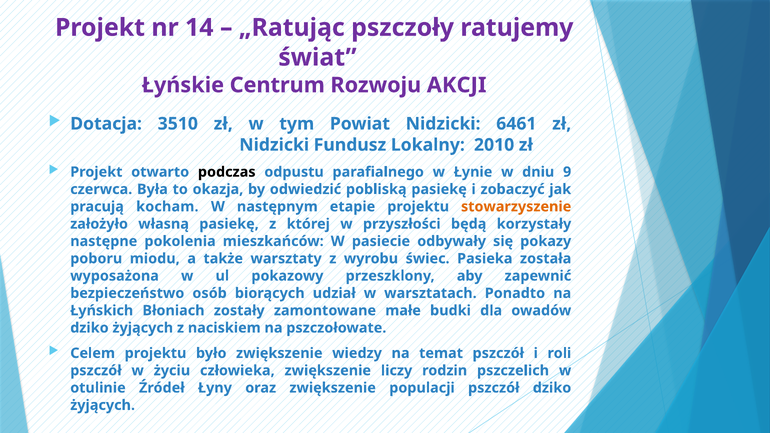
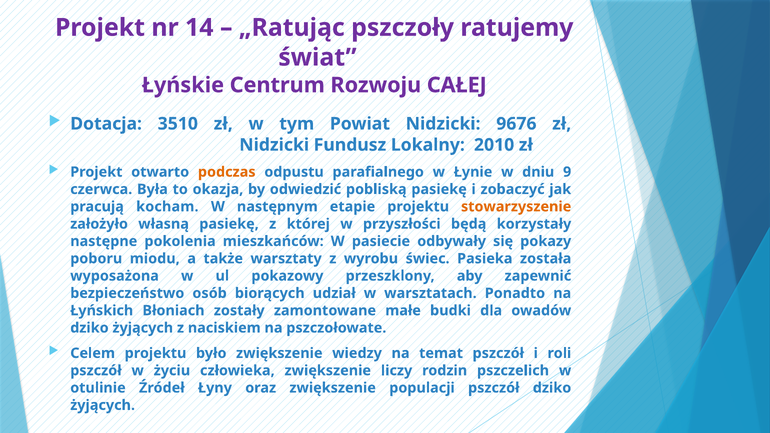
AKCJI: AKCJI -> CAŁEJ (457, 85)
6461: 6461 -> 9676 (516, 124)
podczas colour: black -> orange (227, 172)
